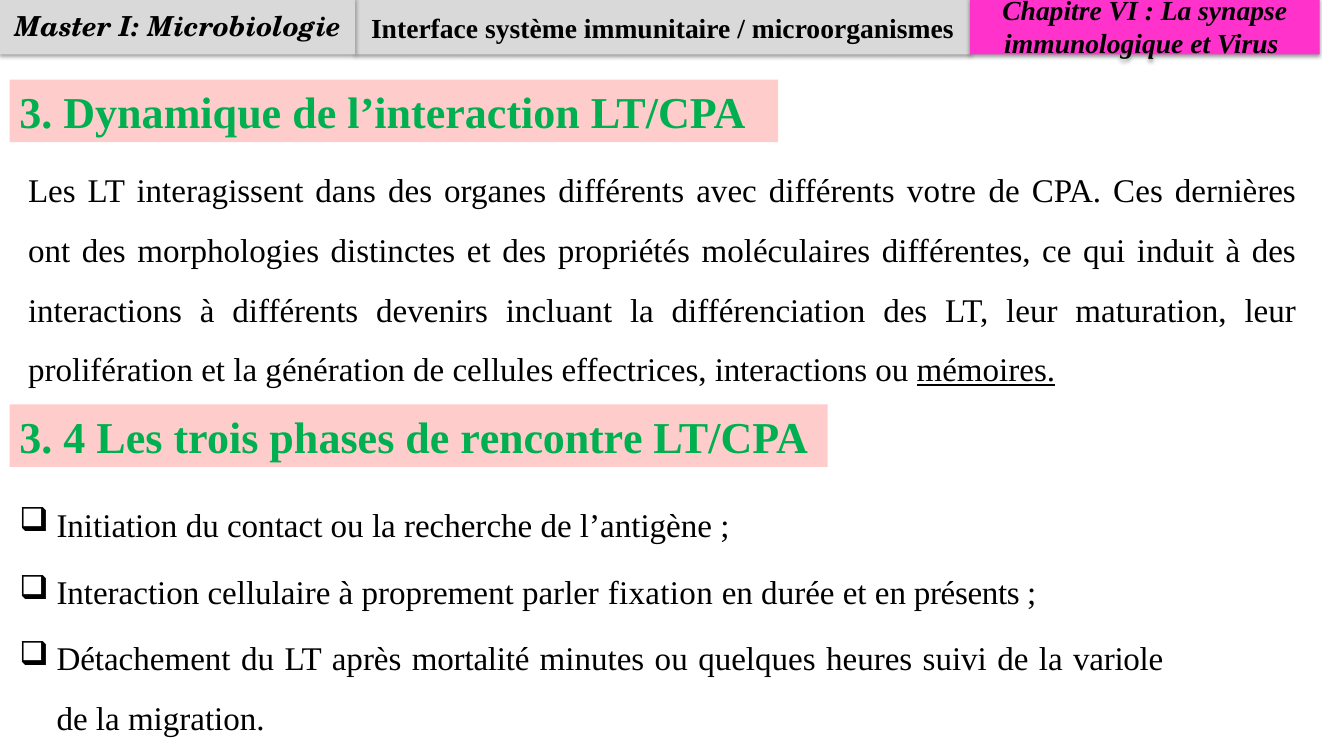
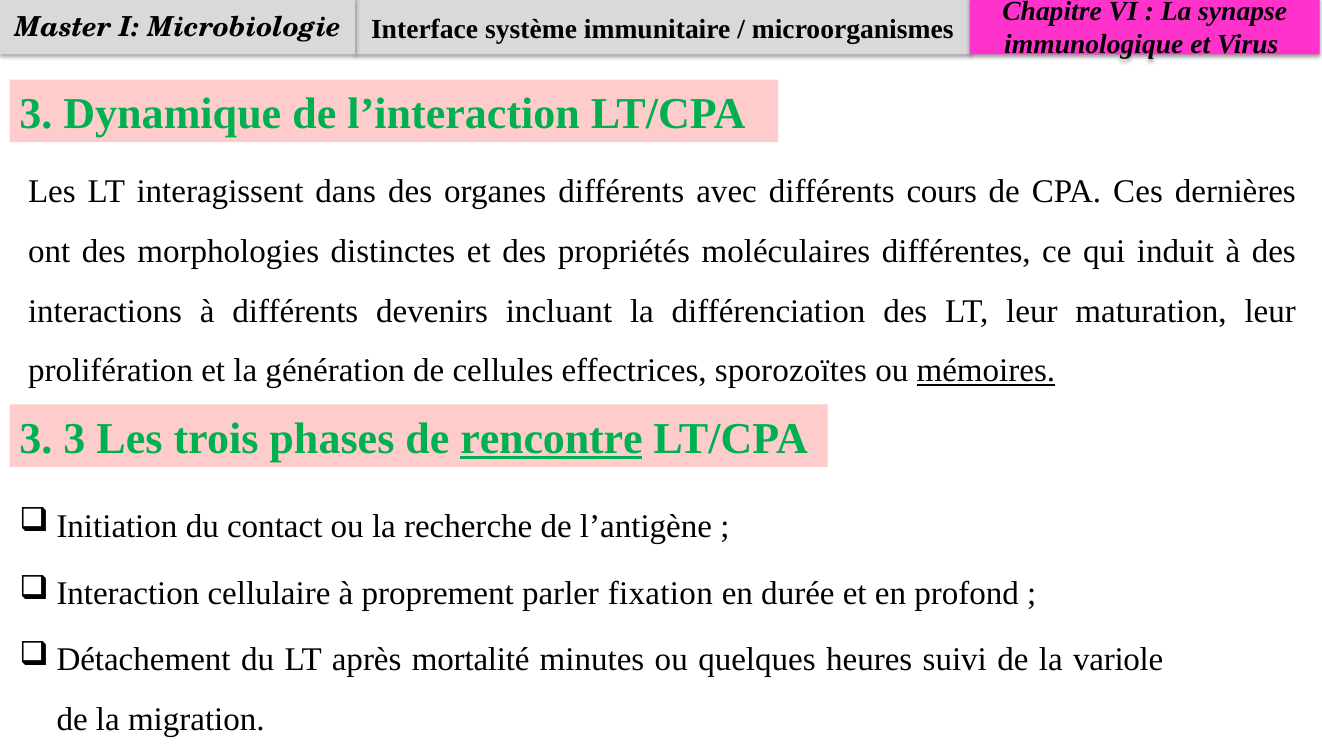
votre: votre -> cours (942, 192)
effectrices interactions: interactions -> sporozoïtes (791, 370)
3 4: 4 -> 3 (74, 438)
rencontre underline: none -> present (552, 438)
présents: présents -> profond (967, 594)
